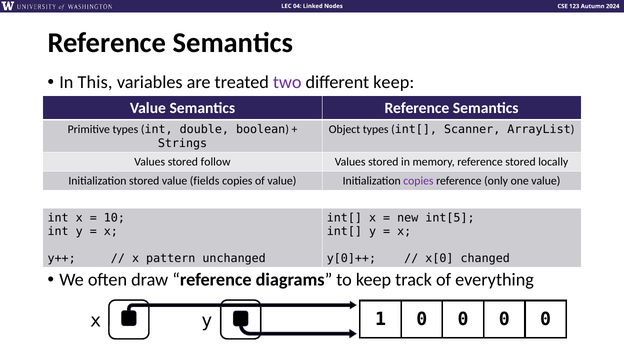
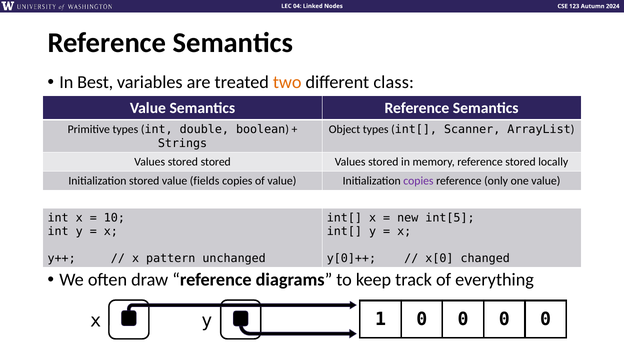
This: This -> Best (95, 82)
two colour: purple -> orange (287, 82)
different keep: keep -> class (394, 82)
stored follow: follow -> stored (216, 162)
